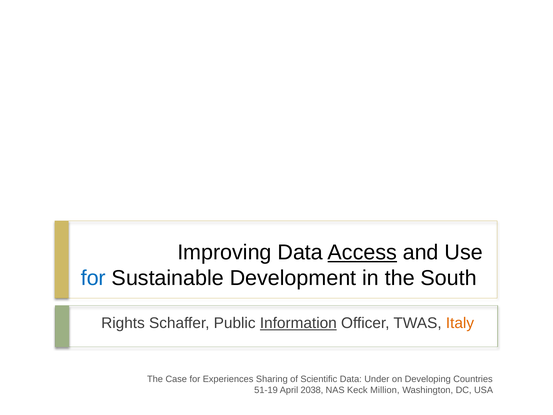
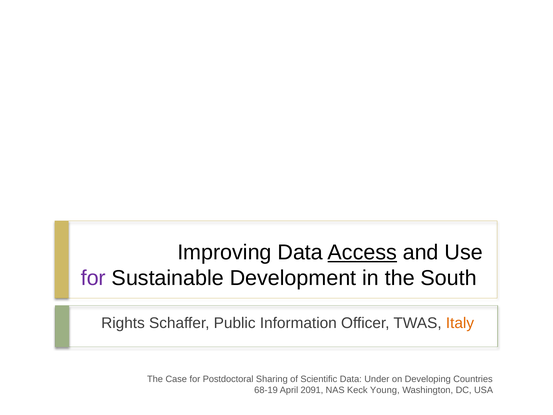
for colour: blue -> purple (93, 278)
Information underline: present -> none (298, 323)
Experiences: Experiences -> Postdoctoral (228, 379)
51-19: 51-19 -> 68-19 (266, 390)
2038: 2038 -> 2091 (312, 390)
Million: Million -> Young (385, 390)
